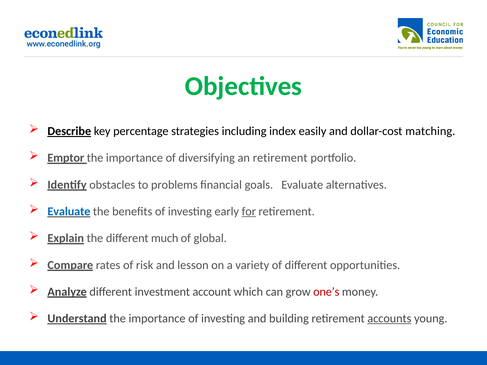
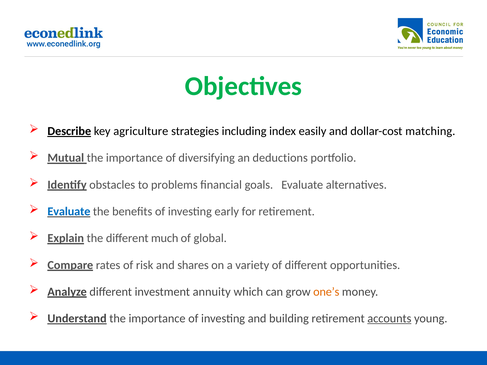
percentage: percentage -> agriculture (141, 131)
Emptor: Emptor -> Mutual (66, 158)
an retirement: retirement -> deductions (280, 158)
for underline: present -> none (249, 212)
lesson: lesson -> shares (193, 265)
account: account -> annuity (212, 292)
one’s colour: red -> orange (326, 292)
